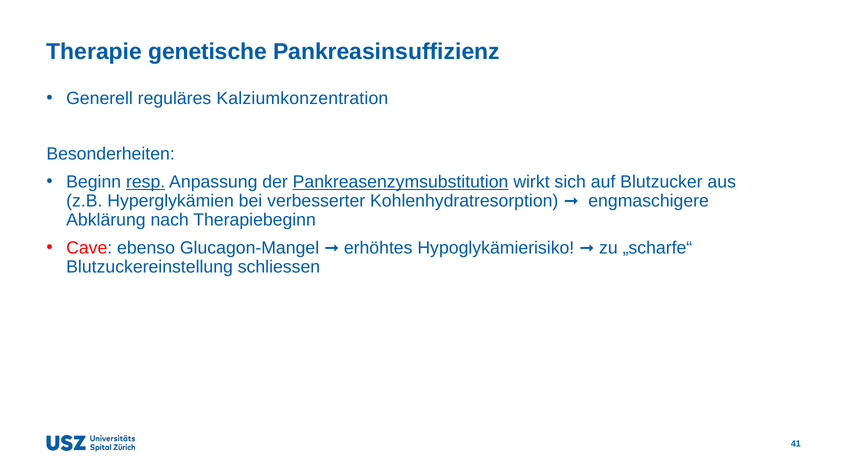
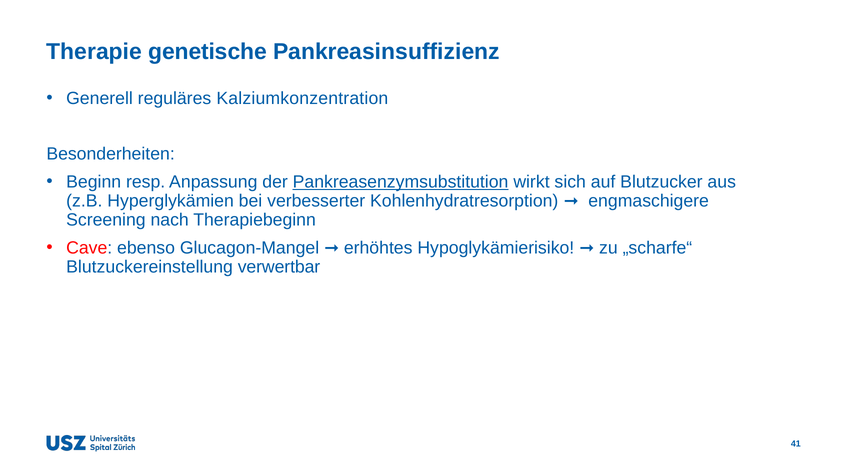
resp underline: present -> none (146, 182)
Abklärung: Abklärung -> Screening (106, 220)
schliessen: schliessen -> verwertbar (279, 267)
